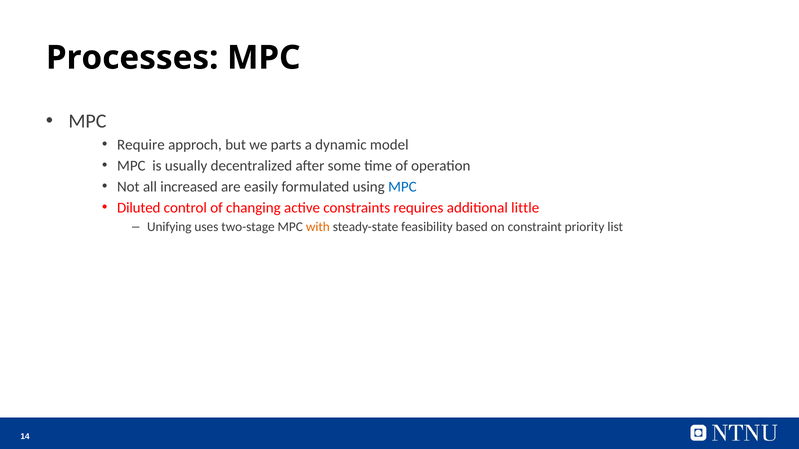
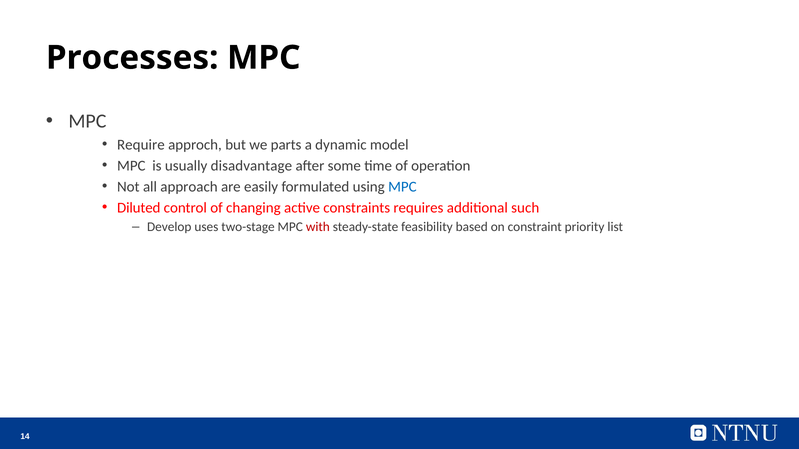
decentralized: decentralized -> disadvantage (251, 166)
increased: increased -> approach (189, 187)
little: little -> such (525, 208)
Unifying: Unifying -> Develop (169, 227)
with colour: orange -> red (318, 227)
